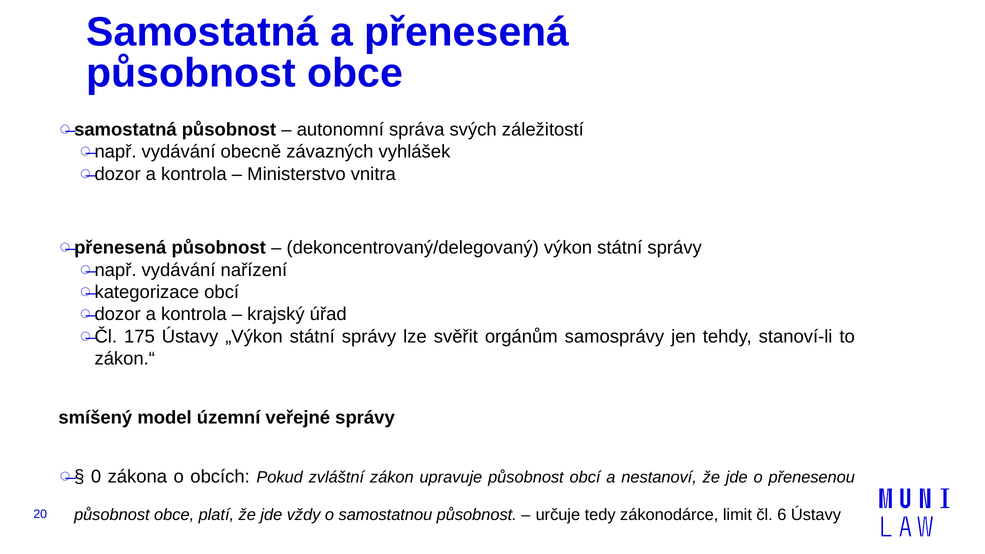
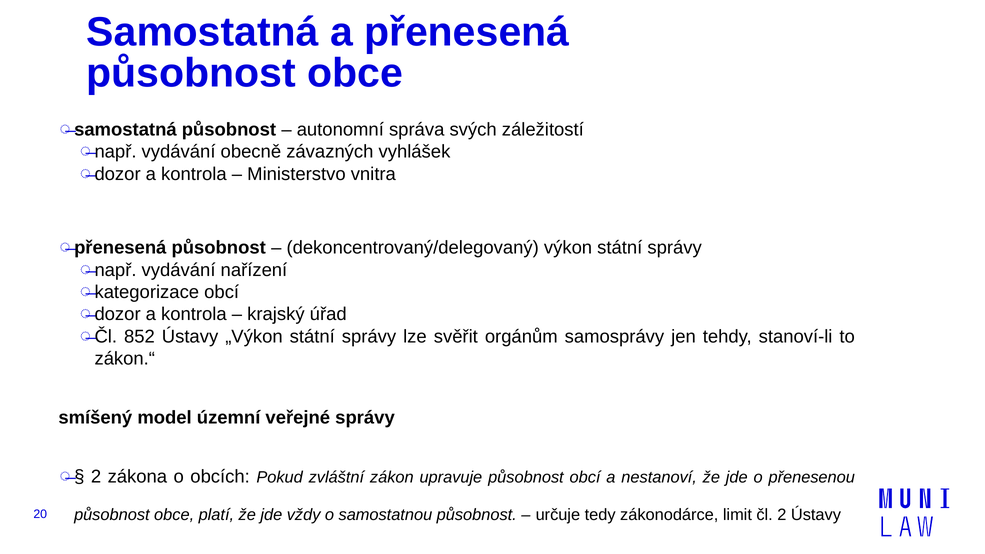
175: 175 -> 852 (139, 336)
0: 0 -> 2 (96, 477)
čl 6: 6 -> 2 (782, 515)
